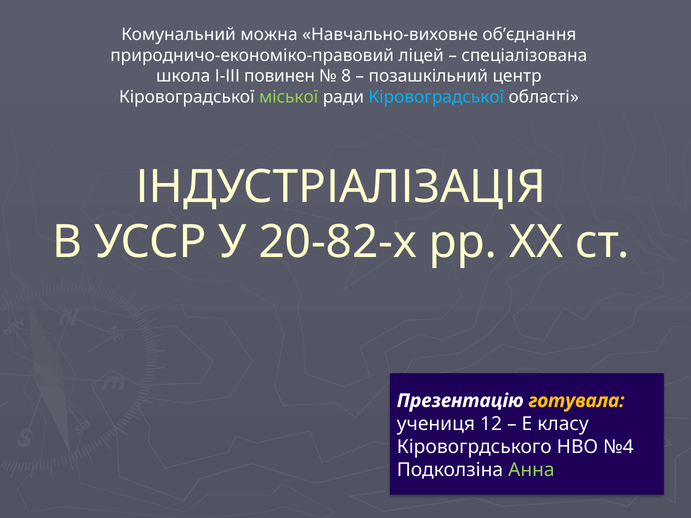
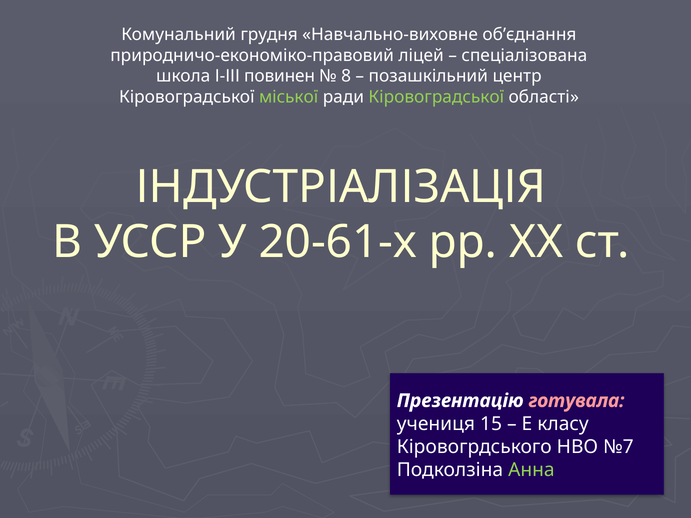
можна: можна -> грудня (269, 35)
Кіровоградської colour: light blue -> light green (436, 97)
20-82-х: 20-82-х -> 20-61-х (338, 242)
готувала colour: yellow -> pink (577, 401)
12: 12 -> 15 (491, 424)
№4: №4 -> №7 (618, 447)
